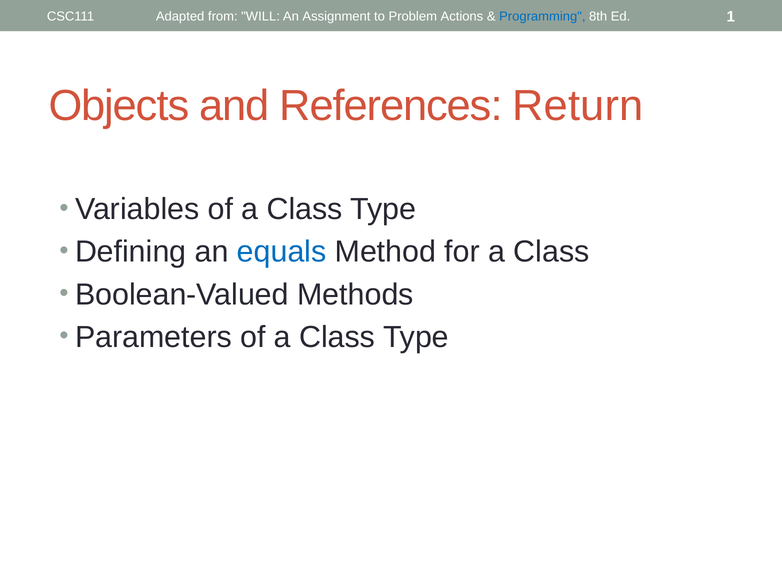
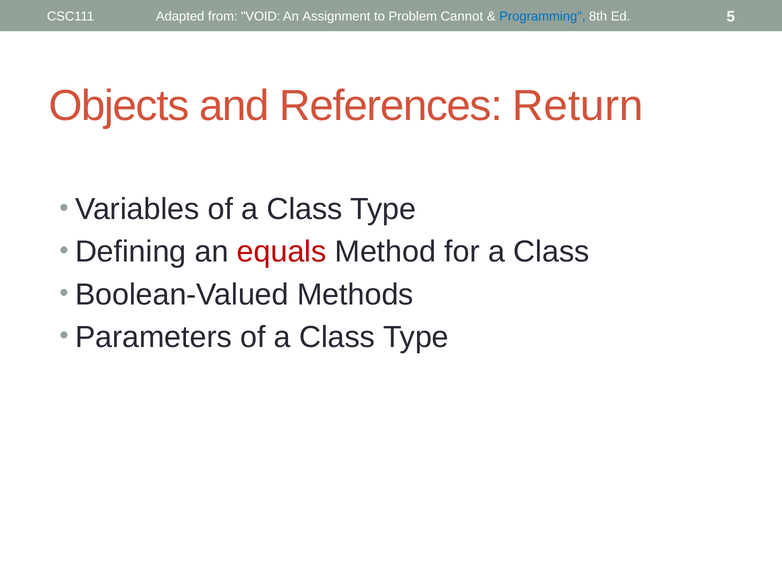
WILL: WILL -> VOID (261, 17)
Actions: Actions -> Cannot (462, 17)
1: 1 -> 5 (731, 17)
equals colour: blue -> red (282, 252)
